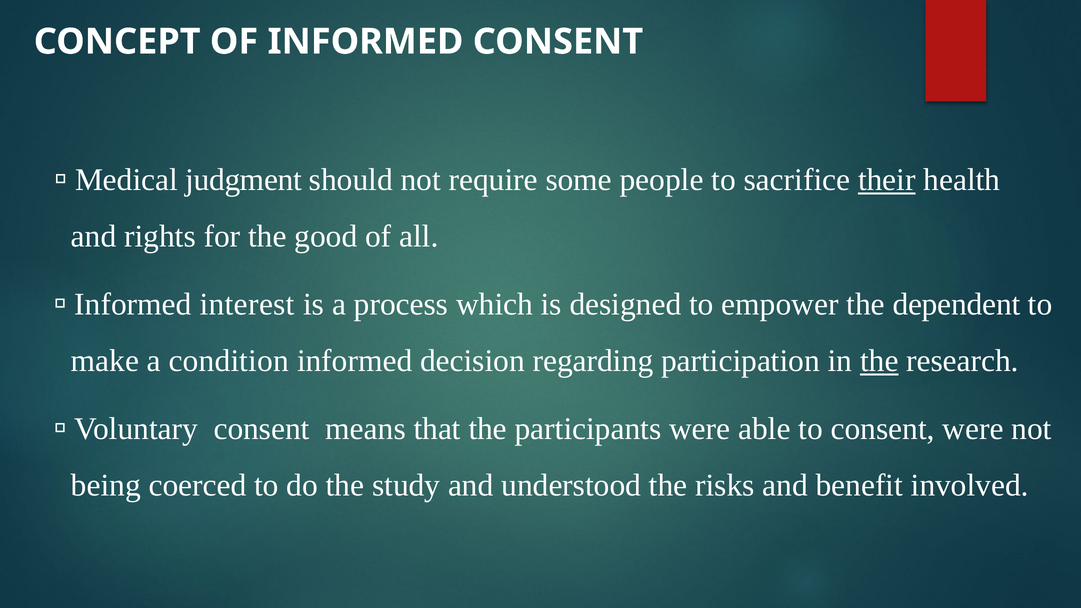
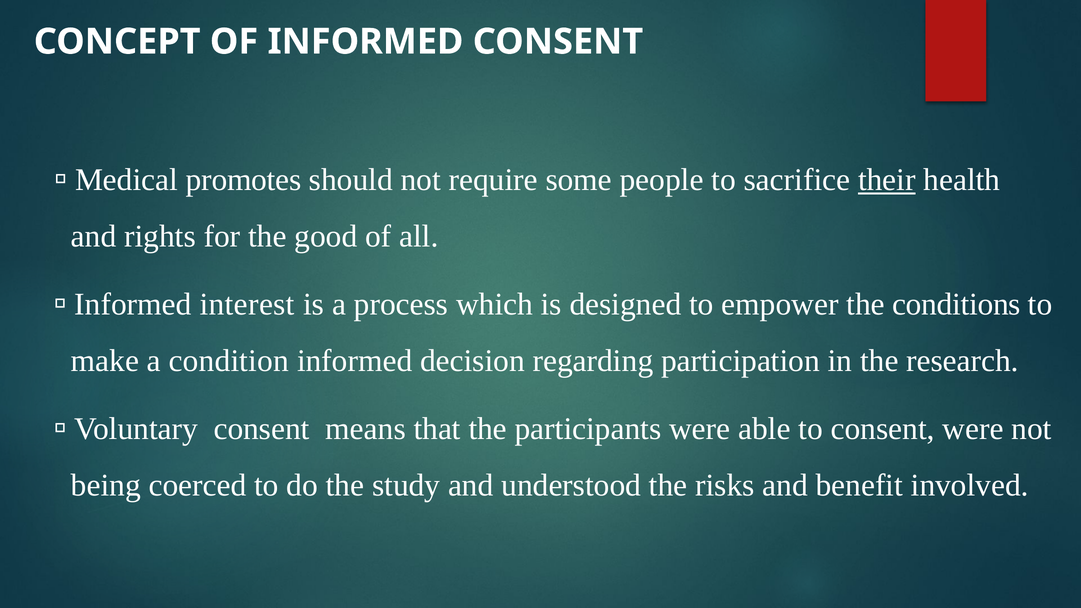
judgment: judgment -> promotes (244, 180)
dependent: dependent -> conditions (957, 304)
the underline: present -> none (879, 361)
